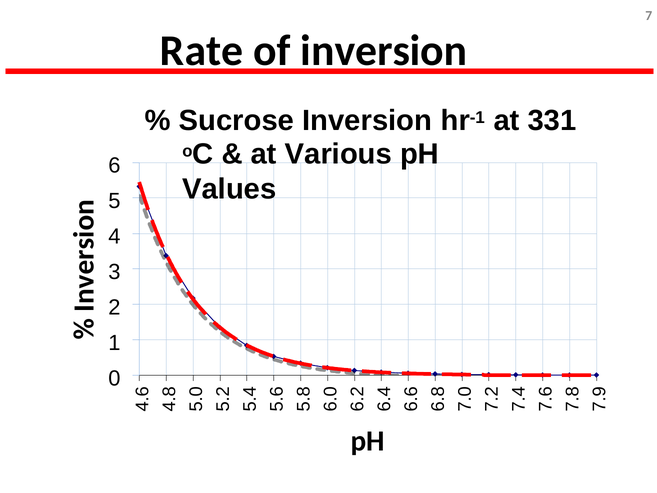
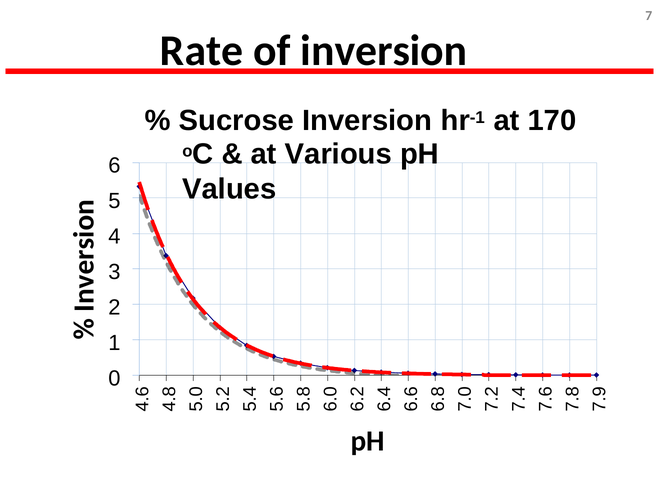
331: 331 -> 170 (552, 121)
